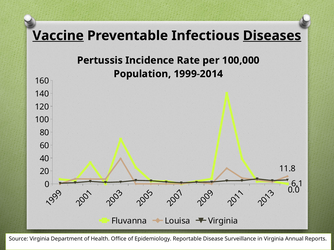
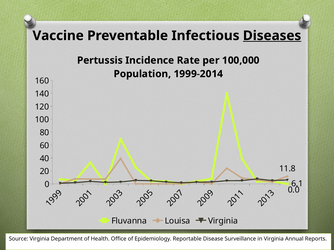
Vaccine underline: present -> none (58, 36)
